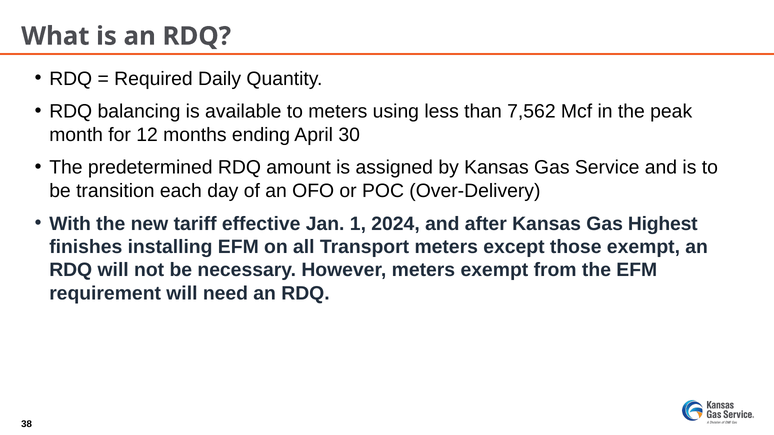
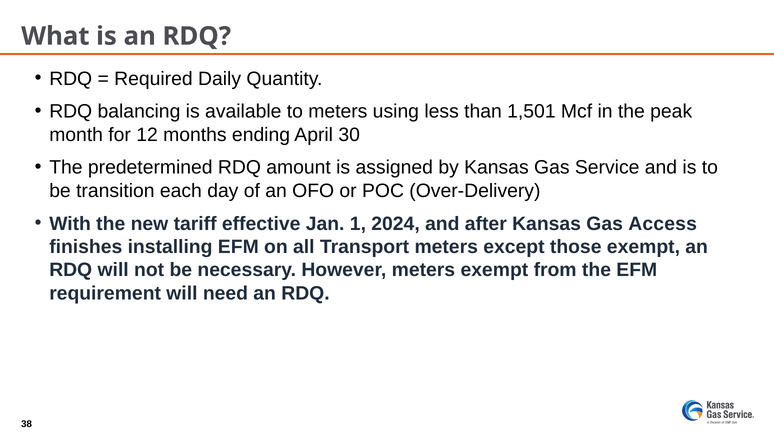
7,562: 7,562 -> 1,501 (531, 112)
Highest: Highest -> Access (663, 224)
